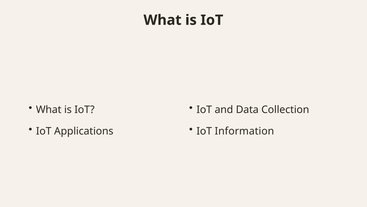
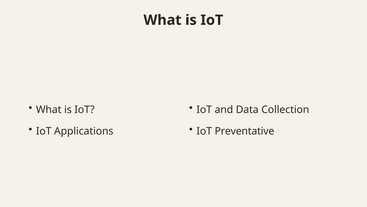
Information: Information -> Preventative (244, 131)
